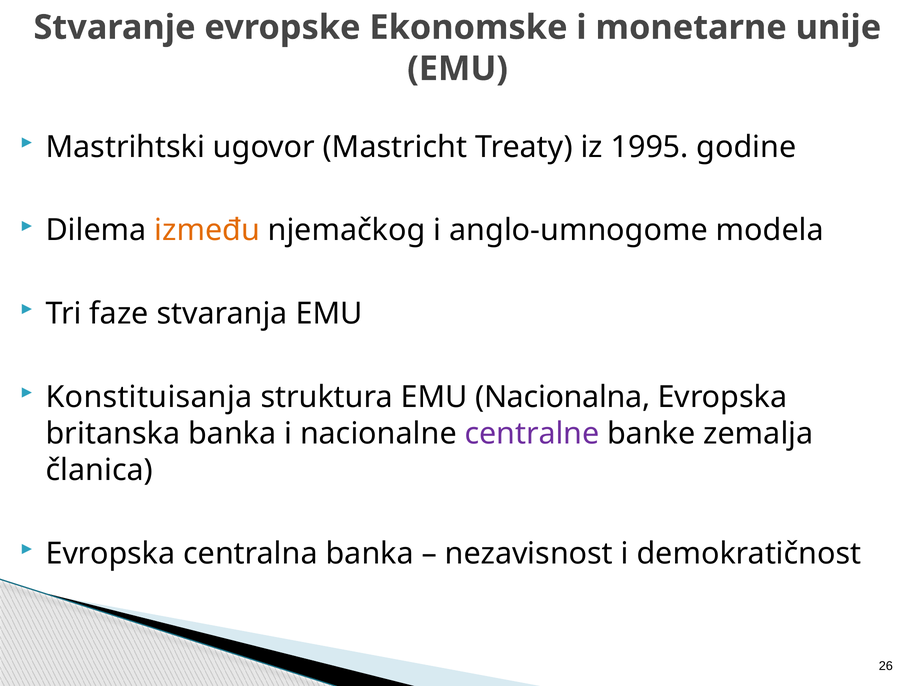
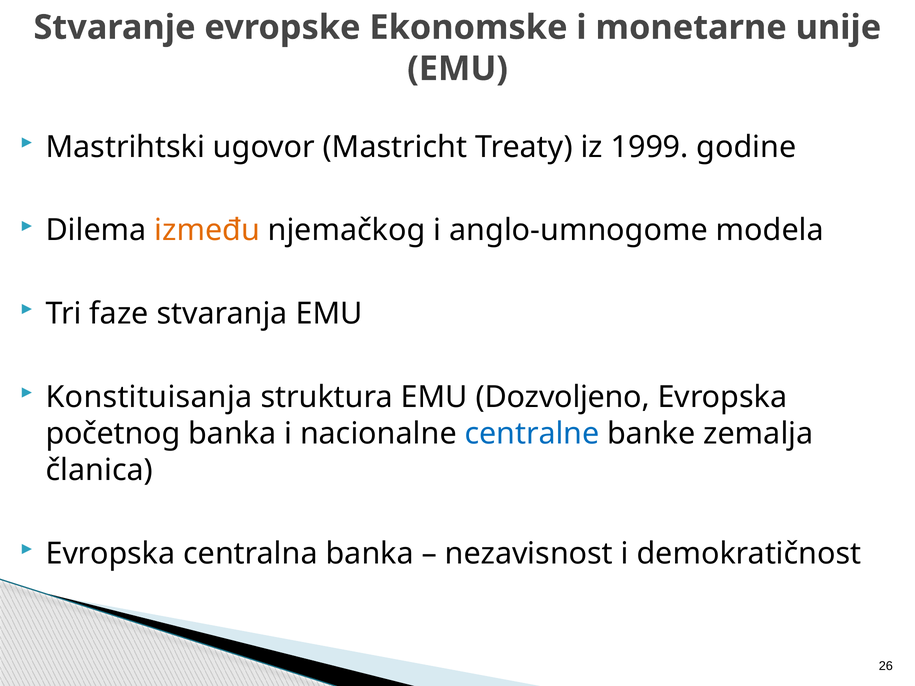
1995: 1995 -> 1999 (650, 147)
Nacionalna: Nacionalna -> Dozvoljeno (563, 397)
britanska: britanska -> početnog (113, 434)
centralne colour: purple -> blue (532, 434)
